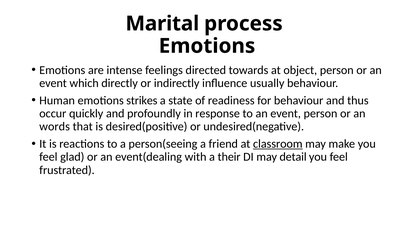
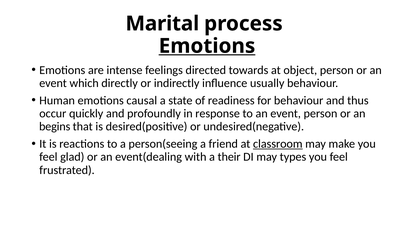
Emotions underline: none -> present (207, 46)
strikes: strikes -> causal (142, 100)
words: words -> begins (55, 126)
detail: detail -> types (293, 157)
